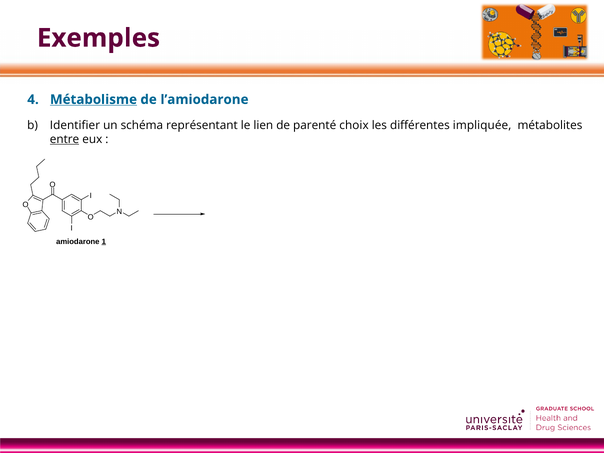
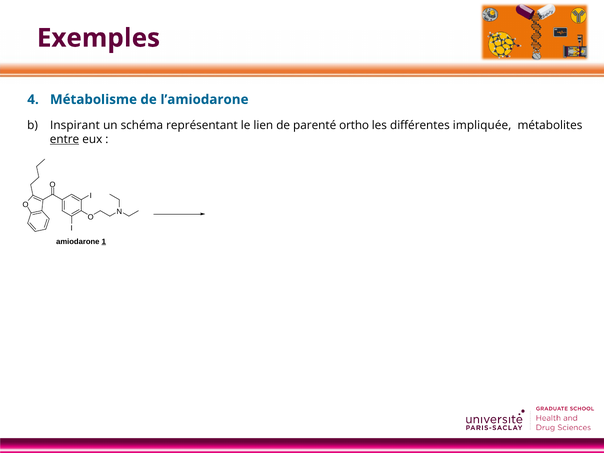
Métabolisme underline: present -> none (93, 100)
Identifier: Identifier -> Inspirant (75, 125)
choix: choix -> ortho (354, 125)
